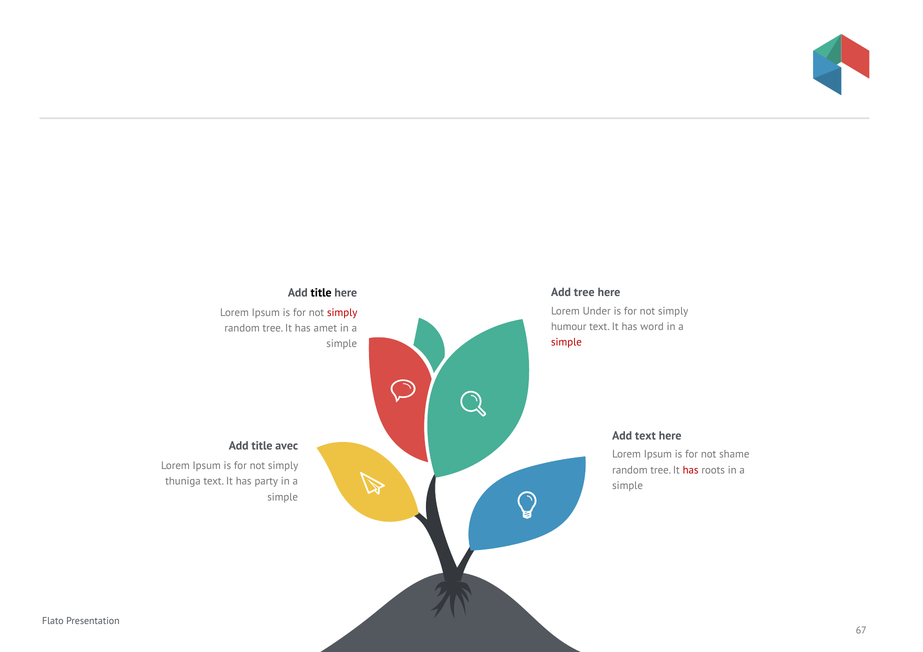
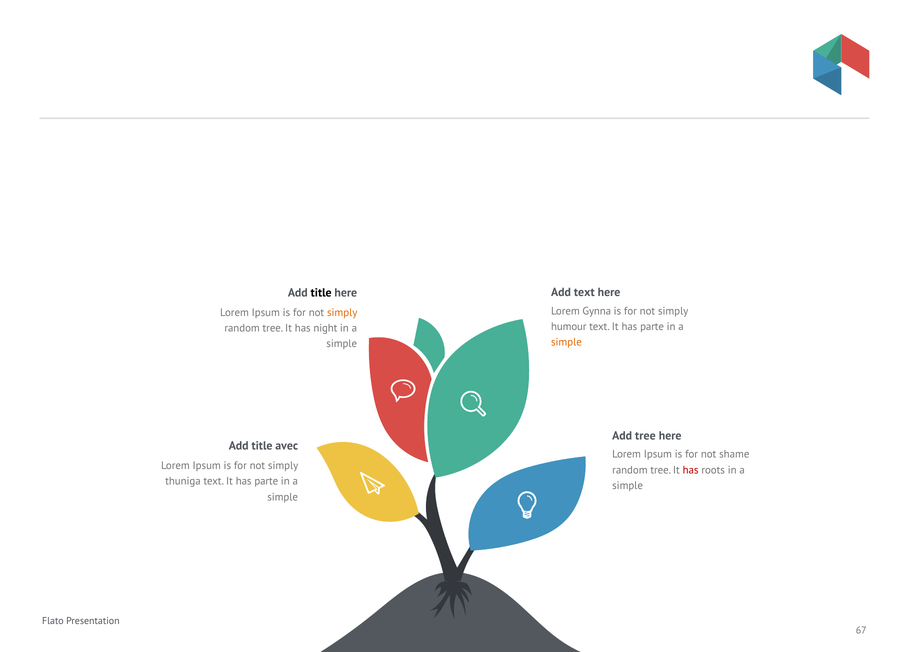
Add tree: tree -> text (584, 292)
Under: Under -> Gynna (597, 311)
simply colour: red -> orange (342, 313)
word: word -> parte (652, 327)
amet: amet -> night (325, 328)
simple colour: red -> orange (566, 343)
Add text: text -> tree (645, 436)
party: party -> parte (266, 482)
